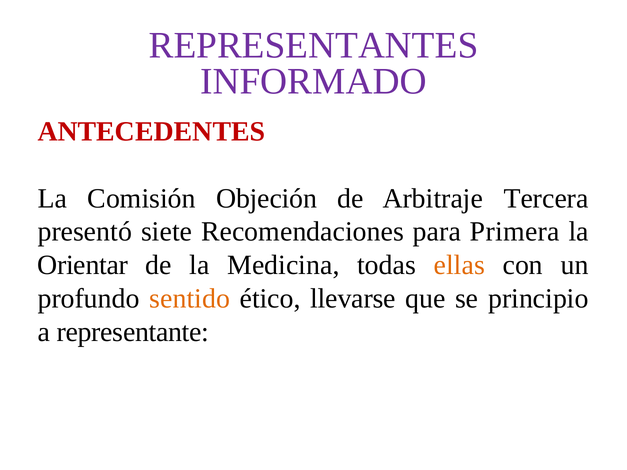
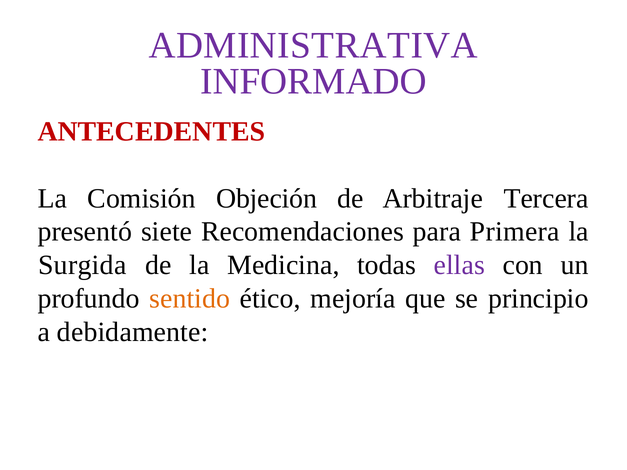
REPRESENTANTES: REPRESENTANTES -> ADMINISTRATIVA (313, 46)
Orientar: Orientar -> Surgida (82, 265)
ellas colour: orange -> purple (459, 265)
llevarse: llevarse -> mejoría (353, 299)
representante: representante -> debidamente (133, 332)
